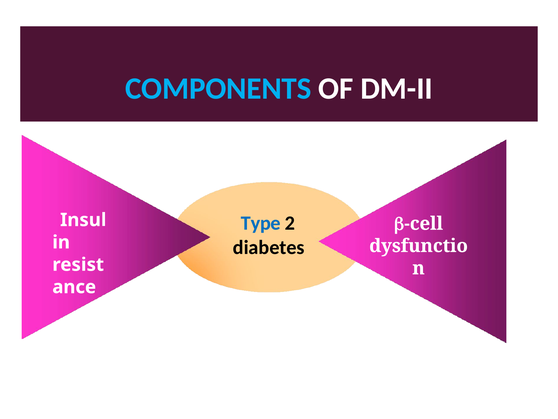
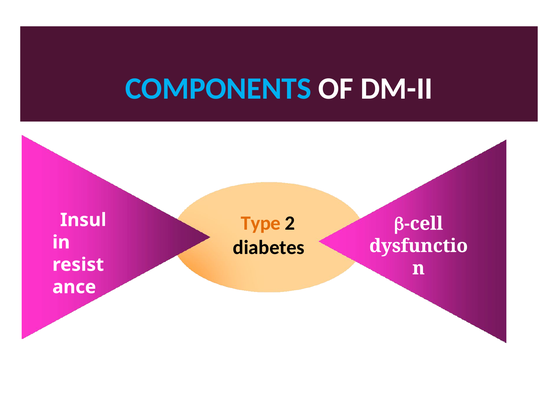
Type colour: blue -> orange (261, 223)
